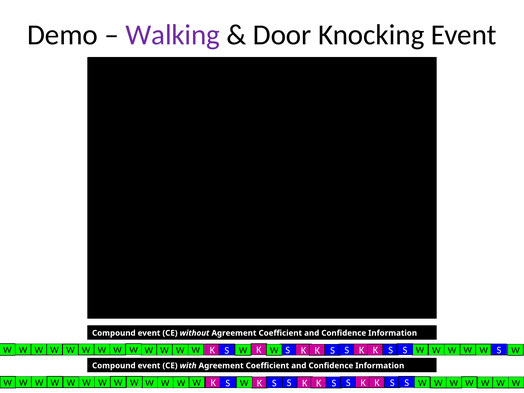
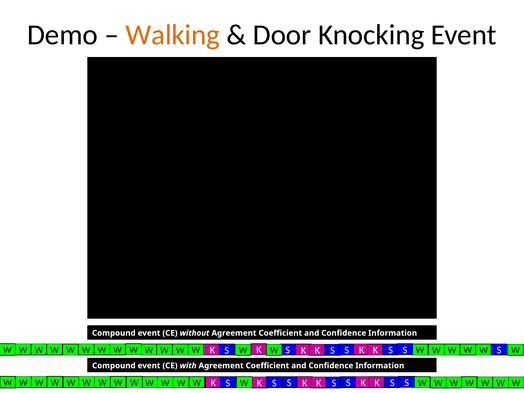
Walking colour: purple -> orange (173, 35)
